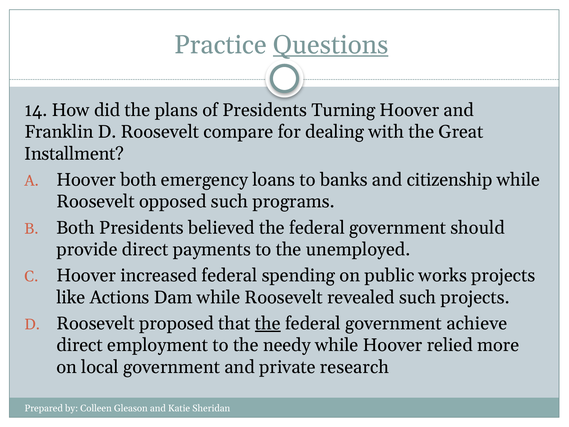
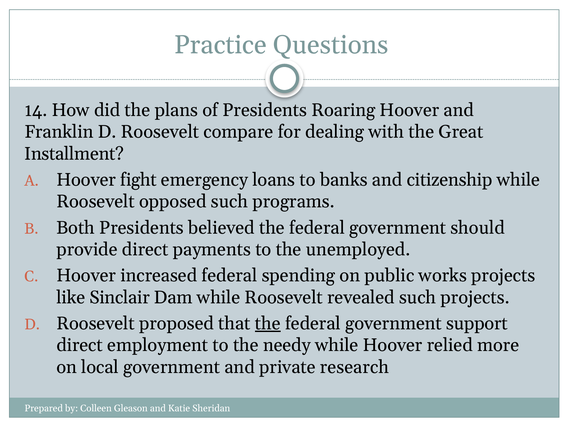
Questions underline: present -> none (331, 45)
Turning: Turning -> Roaring (343, 110)
Hoover both: both -> fight (139, 180)
Actions: Actions -> Sinclair (120, 297)
achieve: achieve -> support (477, 323)
